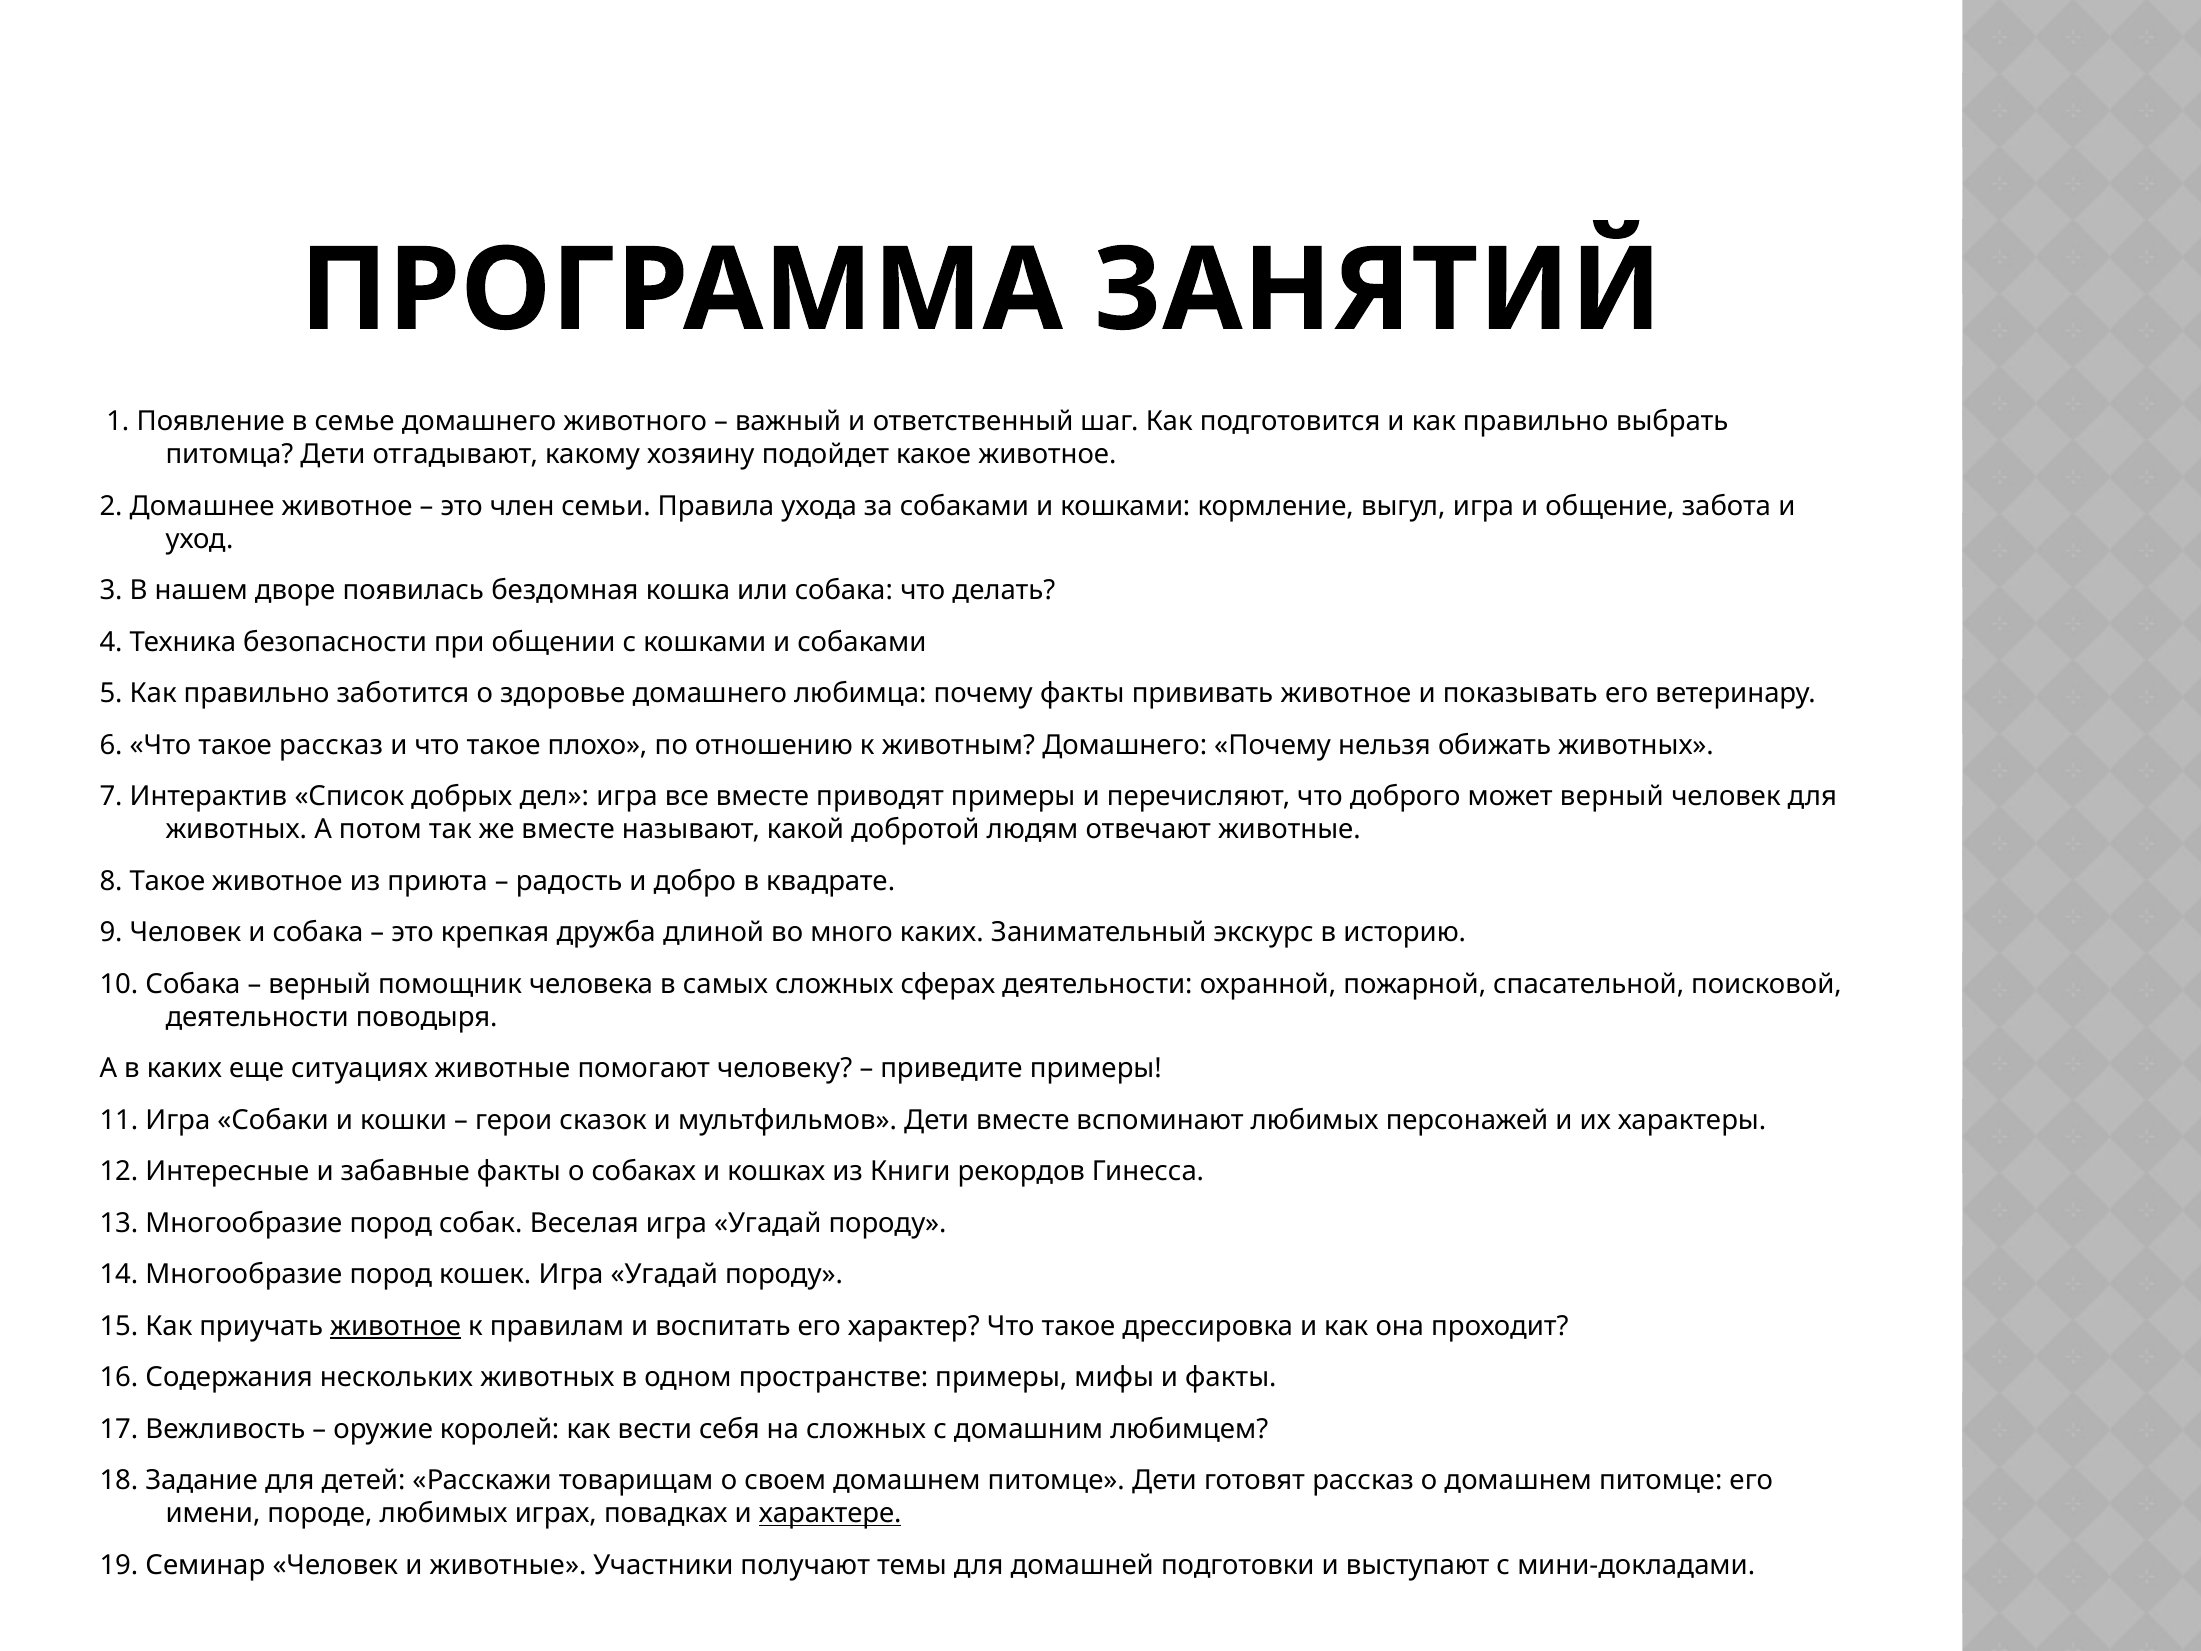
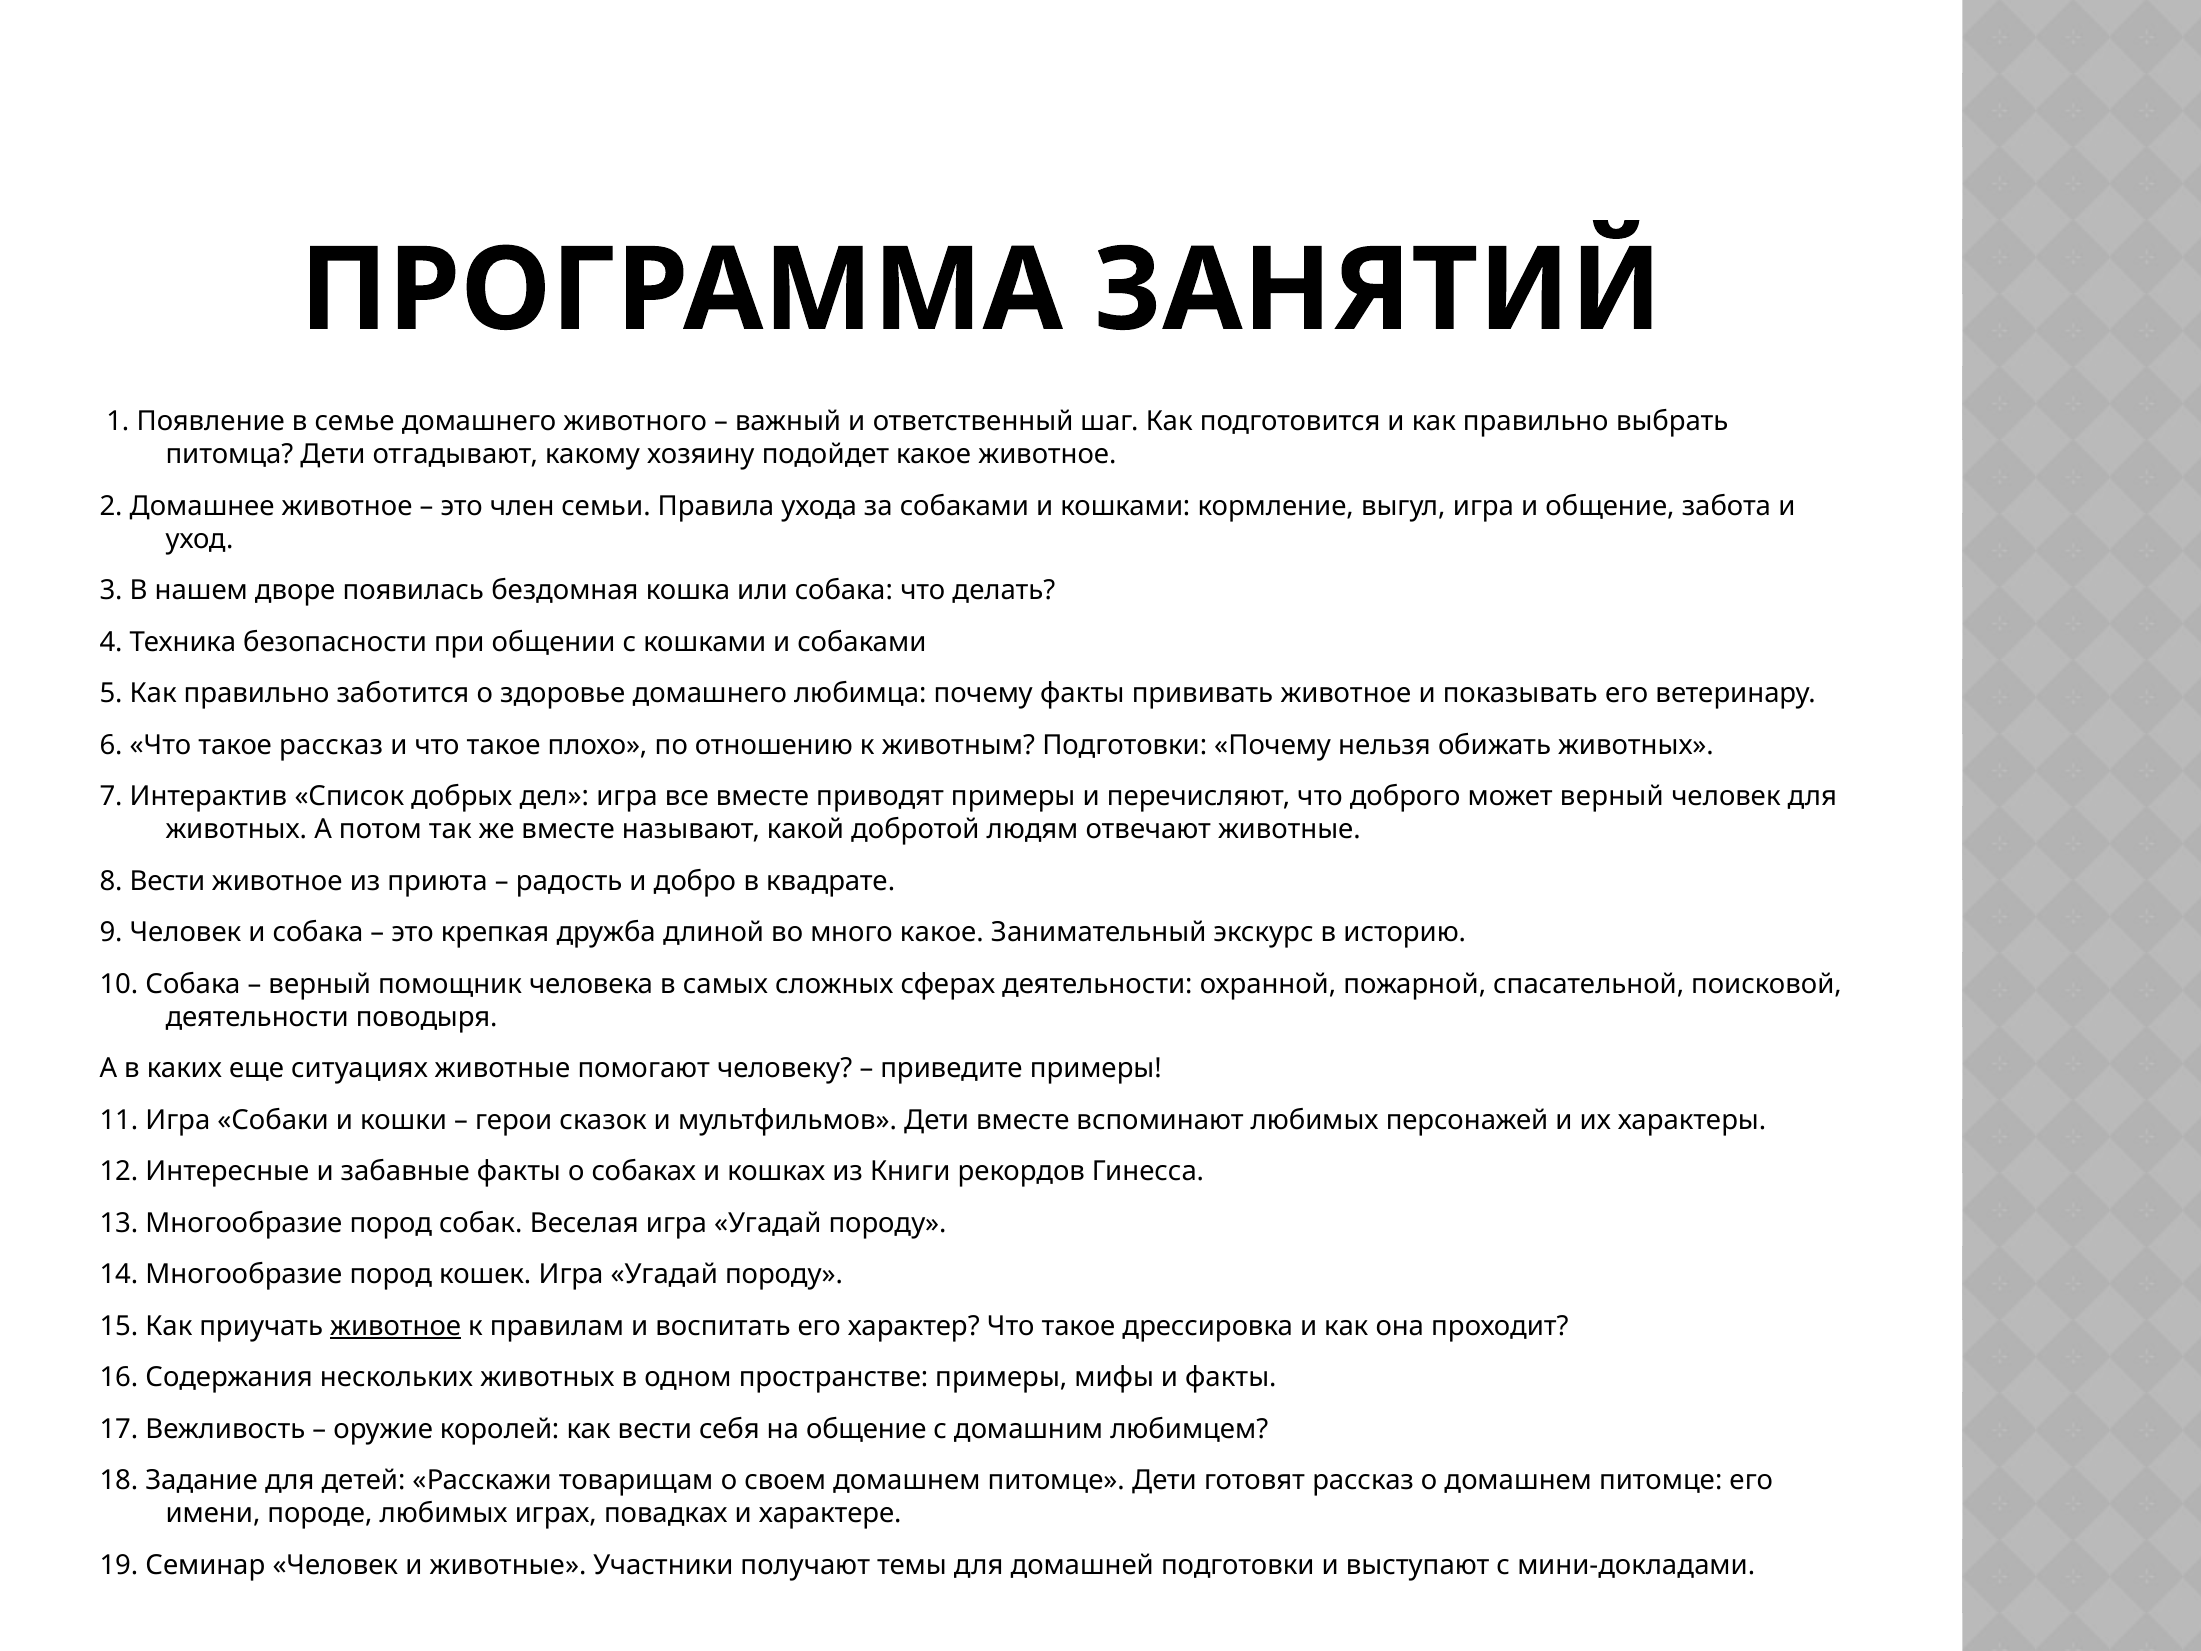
животным Домашнего: Домашнего -> Подготовки (1125, 745)
8 Такое: Такое -> Вести (167, 881)
много каких: каких -> какое (942, 932)
на сложных: сложных -> общение (866, 1429)
характере underline: present -> none (830, 1513)
